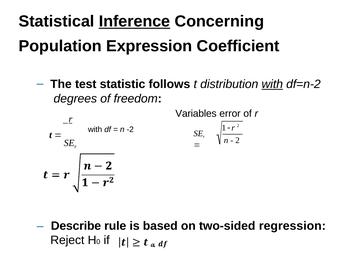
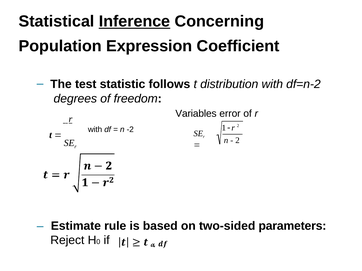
with underline: present -> none (272, 84)
Describe: Describe -> Estimate (76, 226)
regression: regression -> parameters (292, 226)
